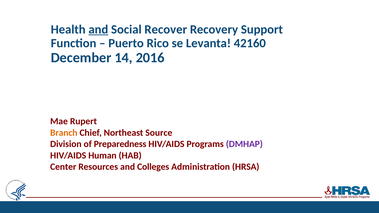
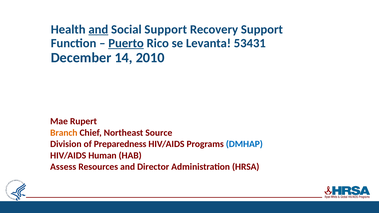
Social Recover: Recover -> Support (166, 29)
Puerto underline: none -> present (126, 43)
42160: 42160 -> 53431 (250, 43)
2016: 2016 -> 2010 (150, 58)
DMHAP colour: purple -> blue (244, 144)
Center: Center -> Assess (63, 167)
Colleges: Colleges -> Director (153, 167)
